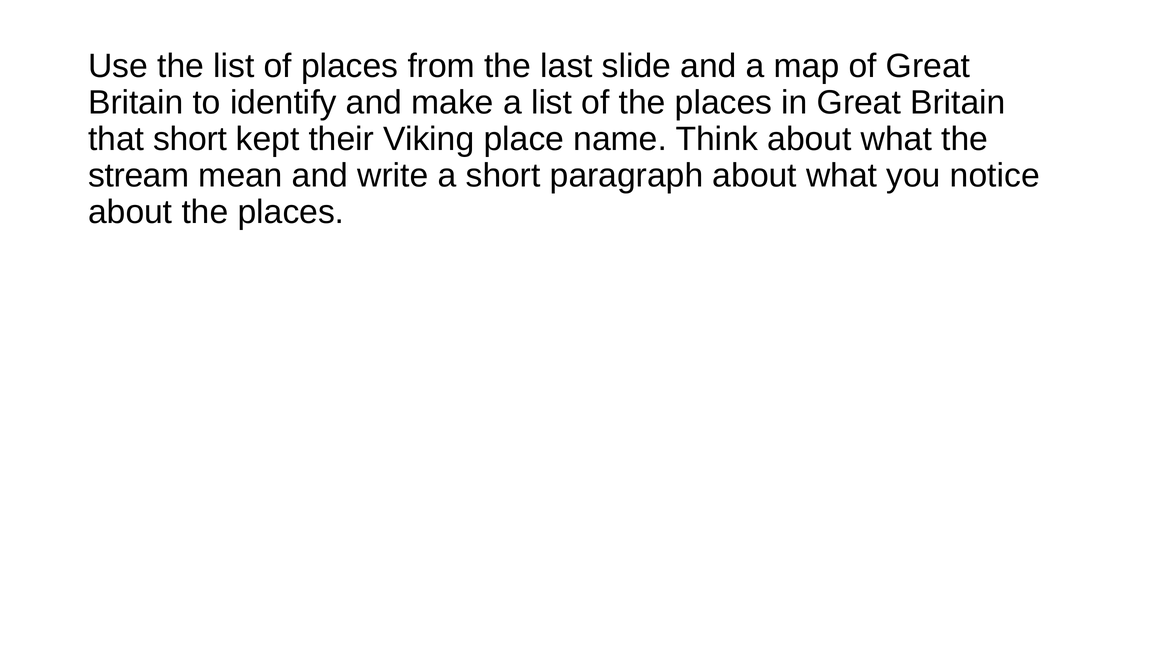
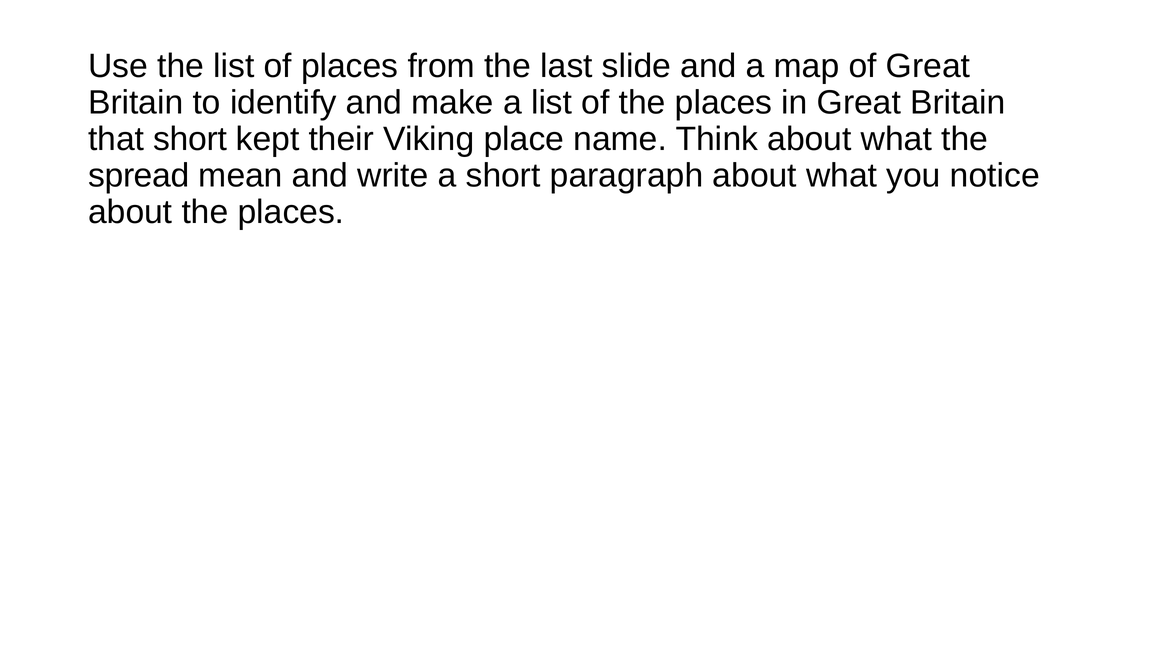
stream: stream -> spread (139, 176)
